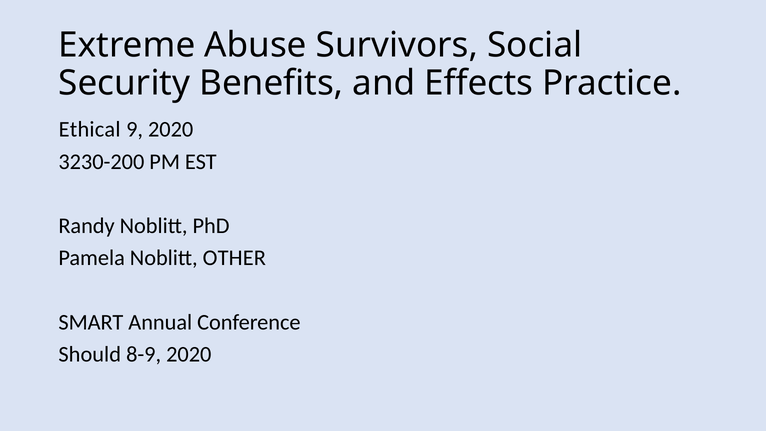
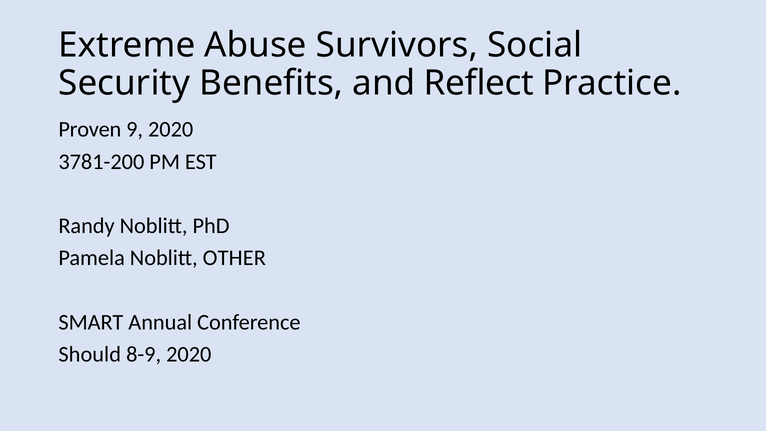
Effects: Effects -> Reflect (479, 83)
Ethical: Ethical -> Proven (90, 130)
3230-200: 3230-200 -> 3781-200 (101, 162)
